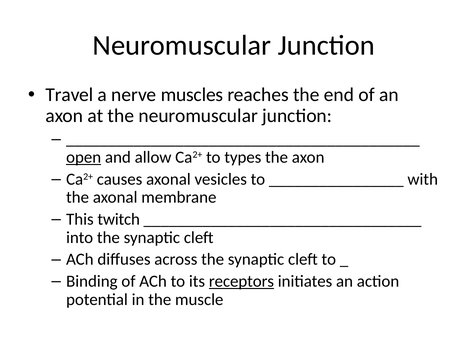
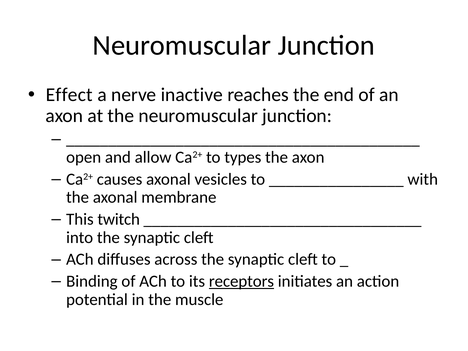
Travel: Travel -> Effect (69, 95)
muscles: muscles -> inactive (192, 95)
open underline: present -> none (84, 157)
